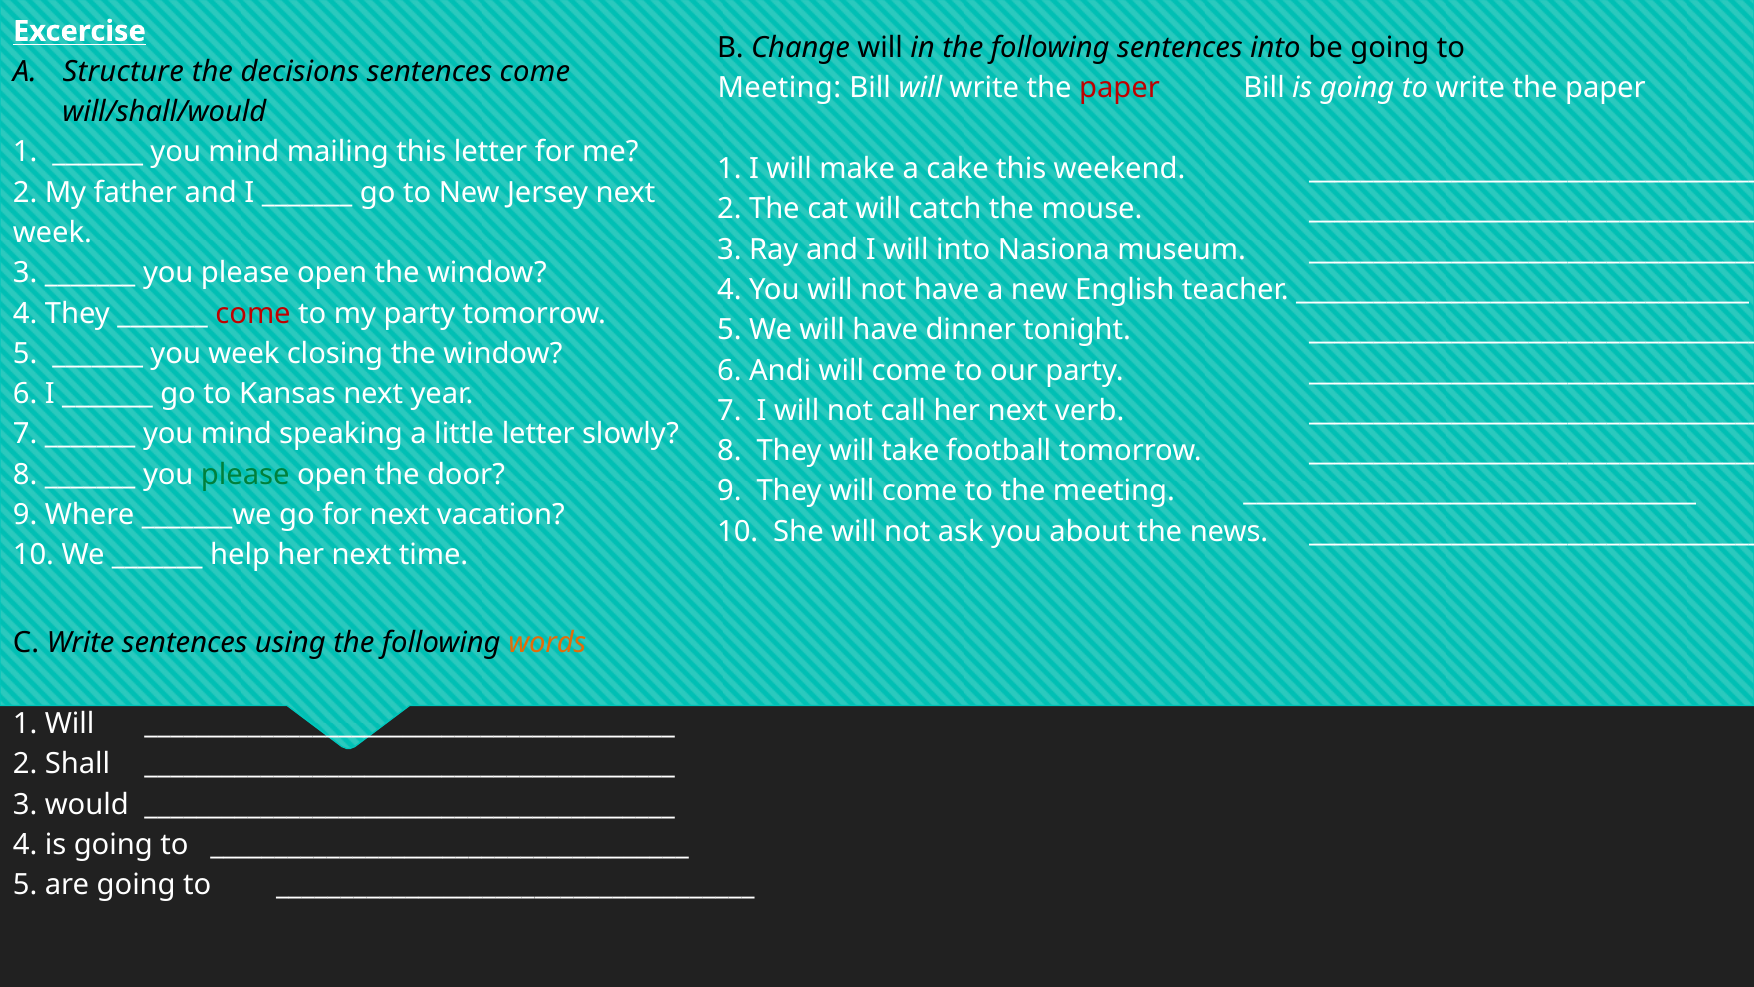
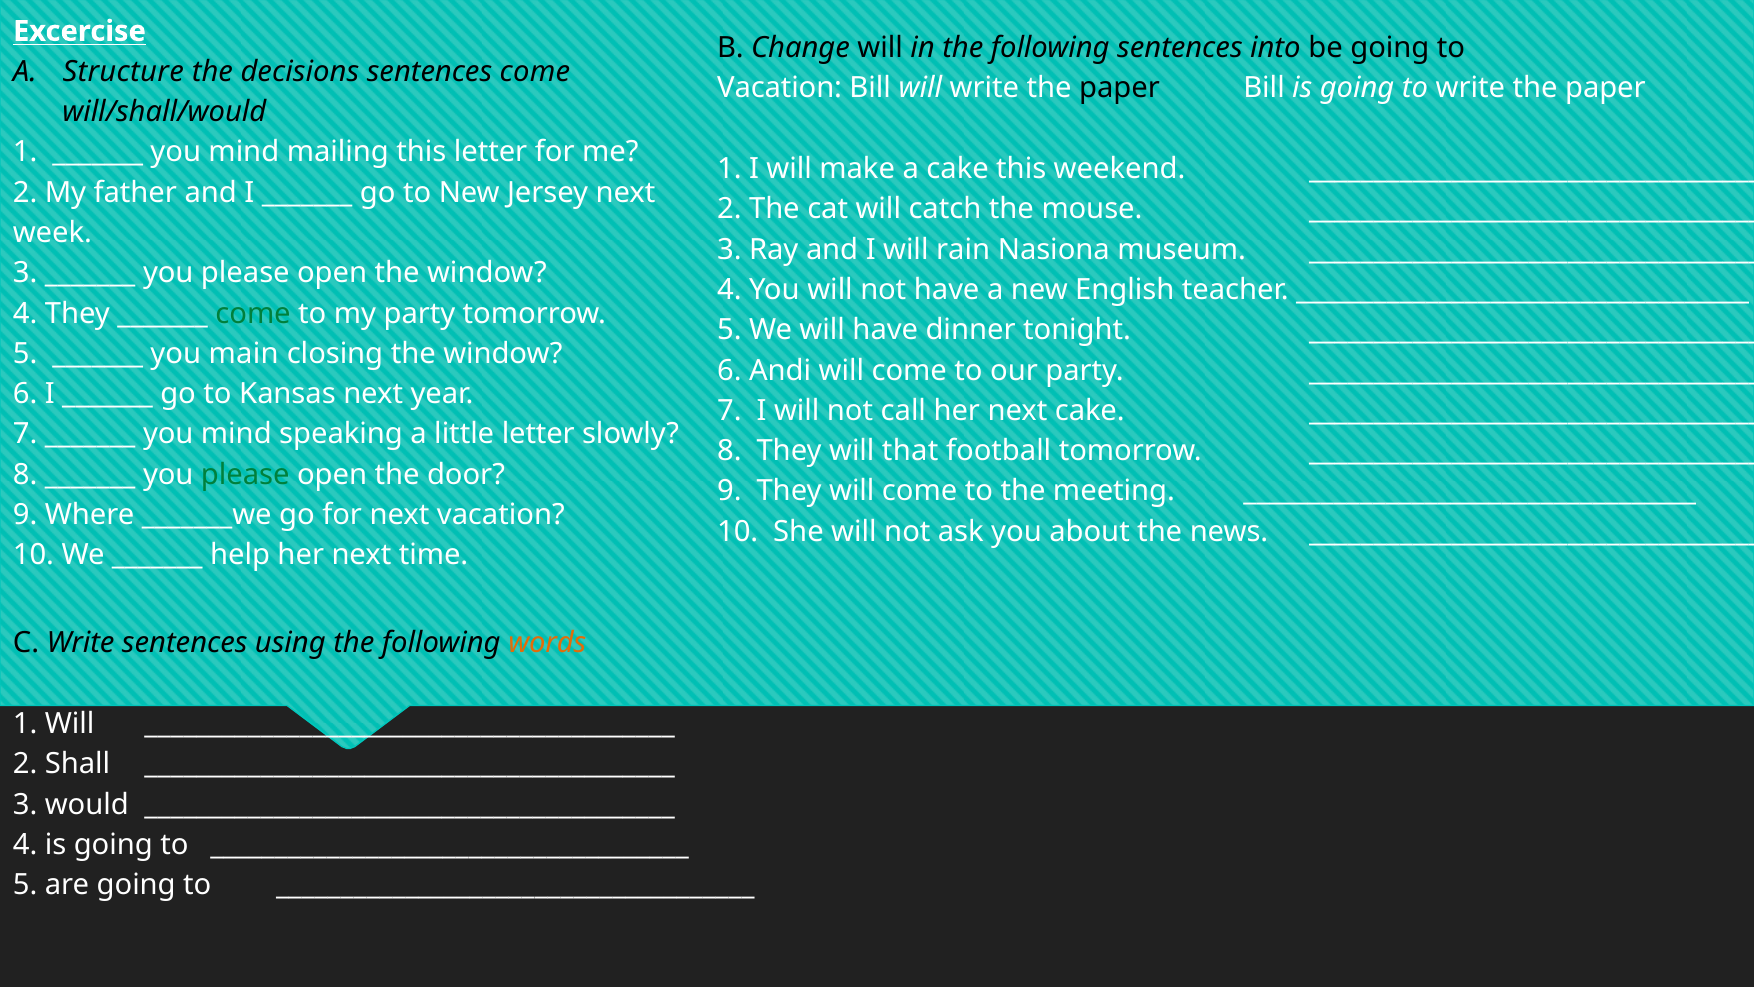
Meeting: Meeting -> Vacation (780, 88)
paper colour: red -> black (1119, 88)
will into: into -> rain (963, 249)
come colour: red -> green (253, 313)
you week: week -> main (244, 354)
next verb: verb -> cake (1090, 411)
take: take -> that (910, 451)
